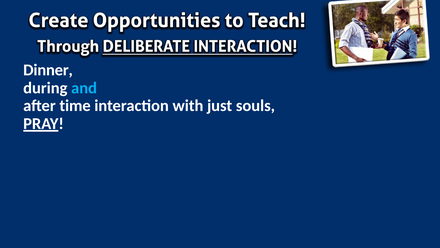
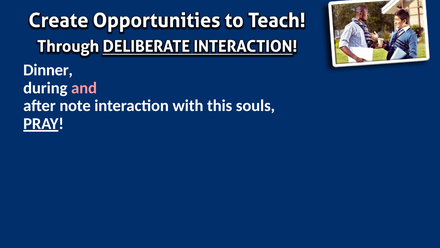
and colour: light blue -> pink (84, 88)
time: time -> note (75, 106)
just: just -> this (220, 106)
